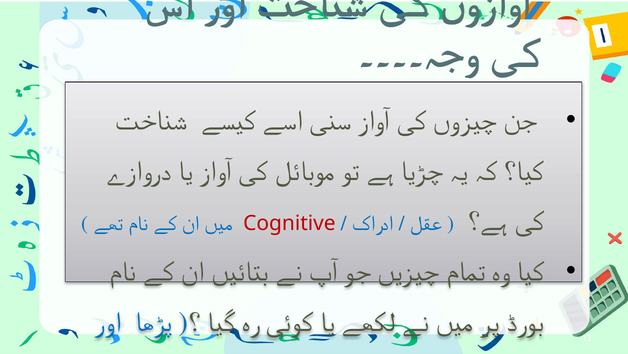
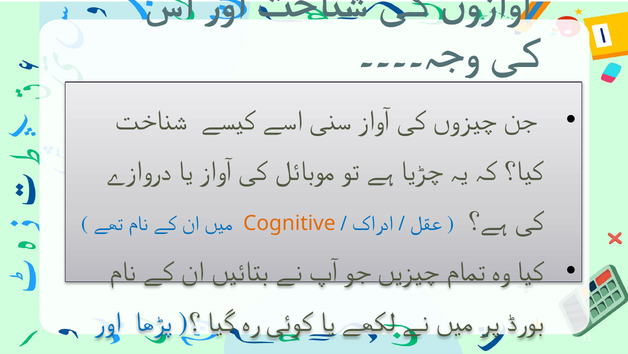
Cognitive colour: red -> orange (289, 223)
